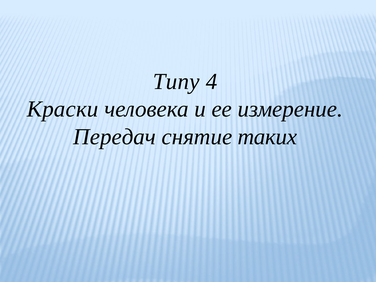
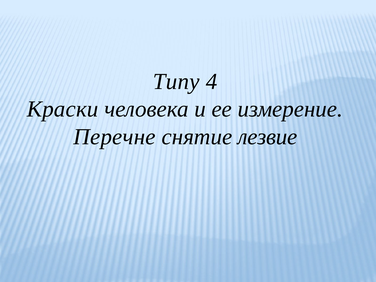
Передач: Передач -> Перечне (114, 137)
таких: таких -> лезвие (267, 137)
